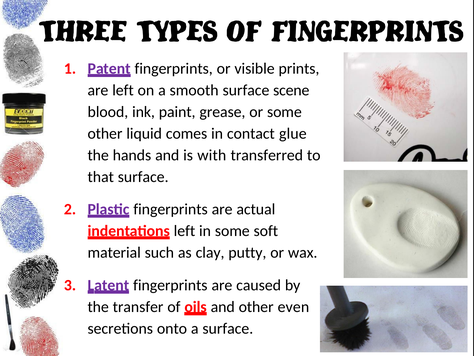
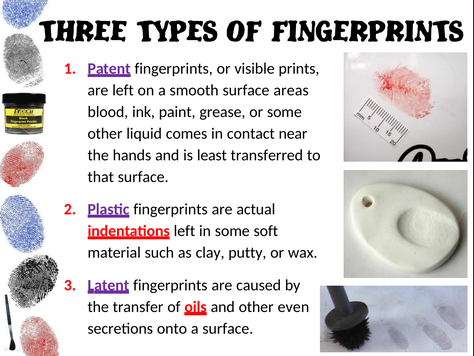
scene: scene -> areas (291, 90)
glue: glue -> near (293, 133)
with: with -> least (212, 155)
